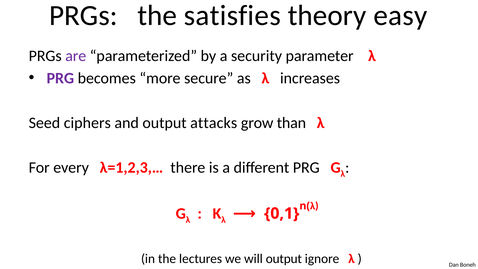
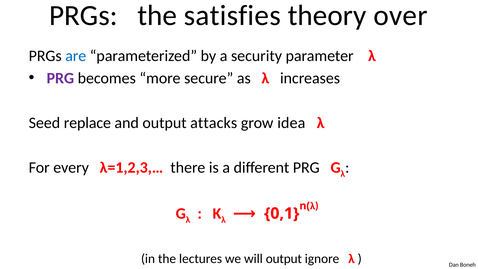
easy: easy -> over (400, 15)
are colour: purple -> blue (76, 56)
ciphers: ciphers -> replace (87, 123)
than: than -> idea (291, 123)
